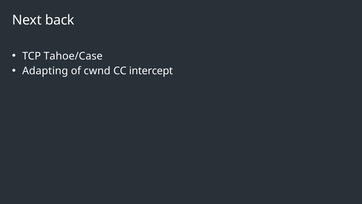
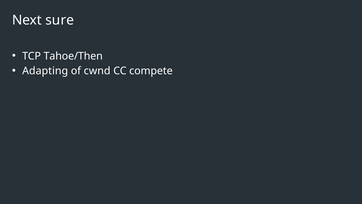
back: back -> sure (60, 20)
Tahoe/Case: Tahoe/Case -> Tahoe/Then (73, 56)
intercept: intercept -> compete (151, 71)
